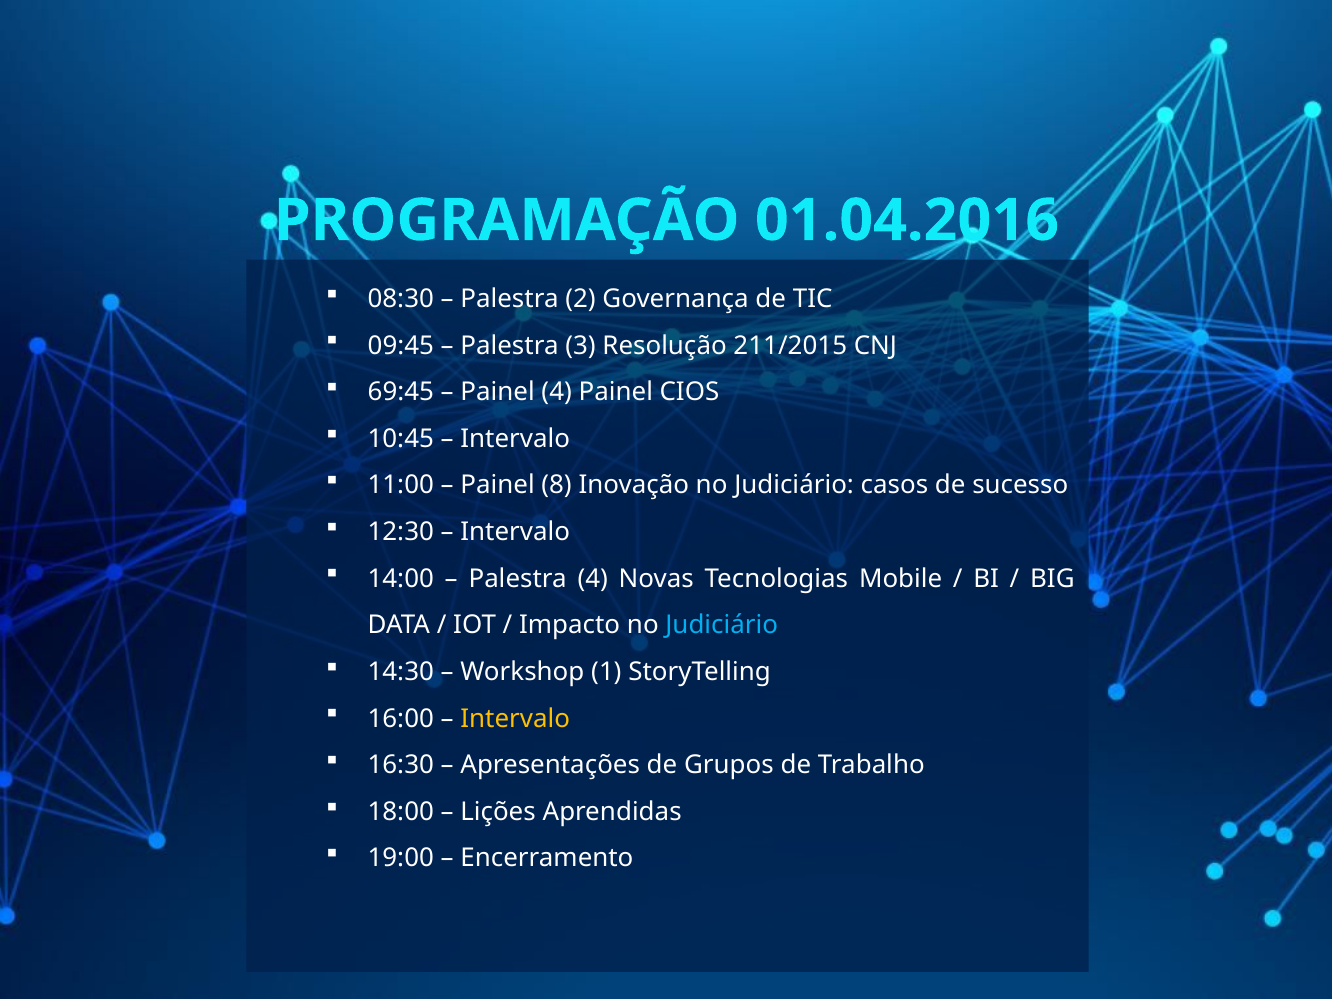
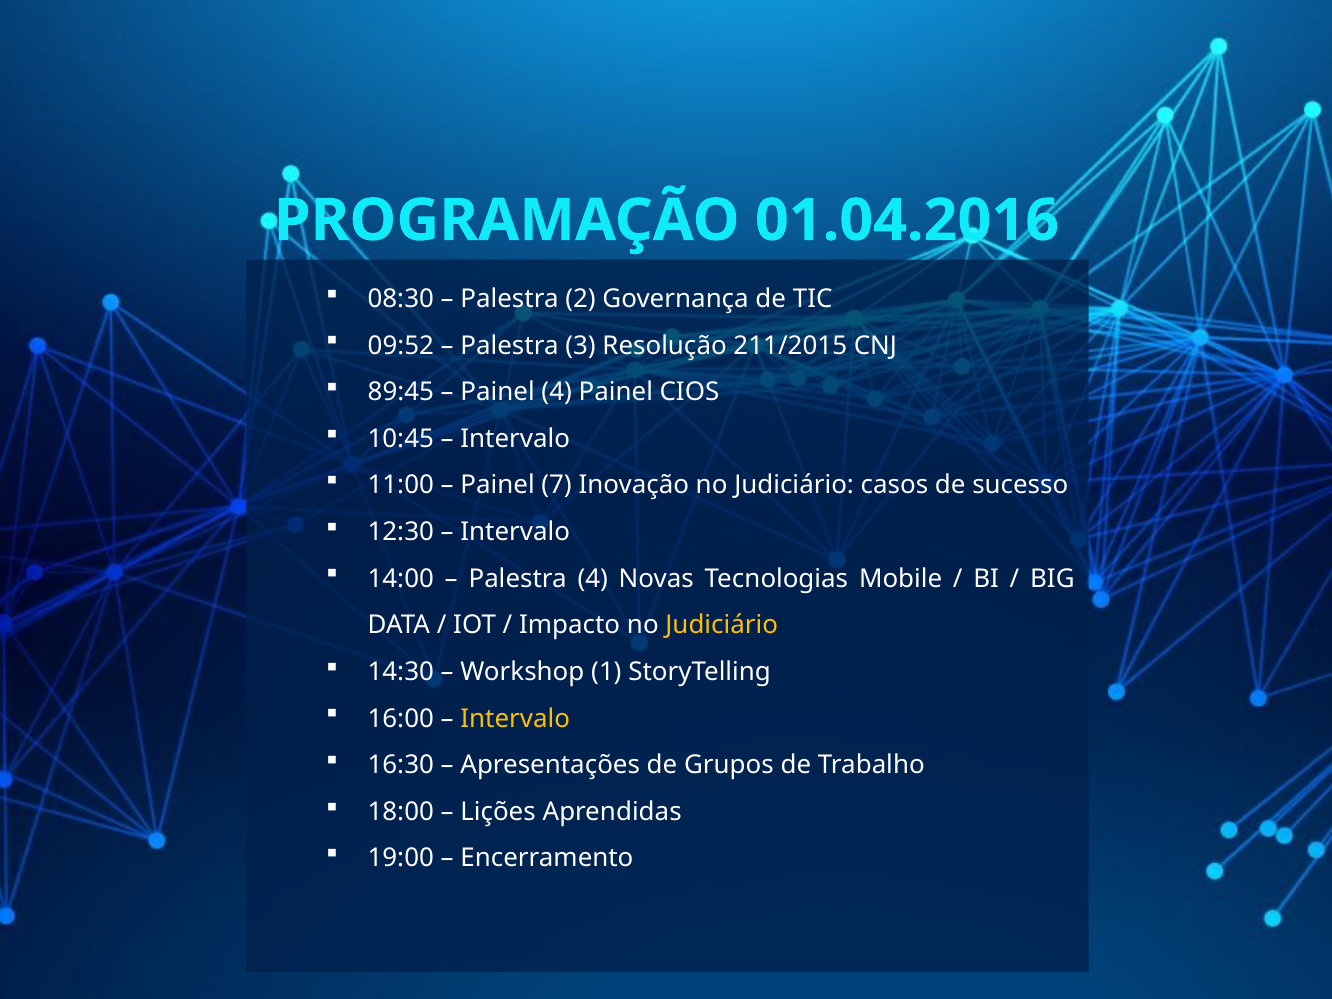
09:45: 09:45 -> 09:52 (401, 346)
69:45: 69:45 -> 89:45 (401, 392)
8: 8 -> 7 (557, 485)
Judiciário colour: light blue -> yellow (722, 625)
